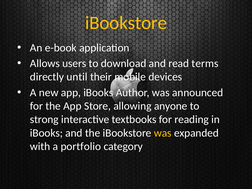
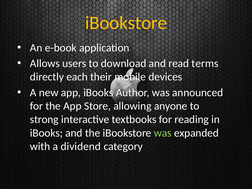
until: until -> each (77, 77)
was colour: yellow -> light green (163, 133)
portfolio: portfolio -> dividend (81, 146)
